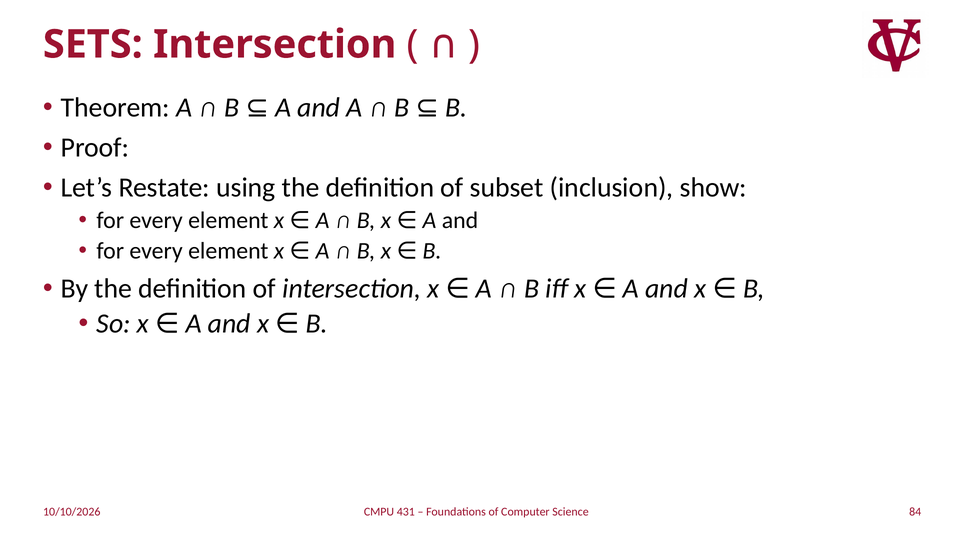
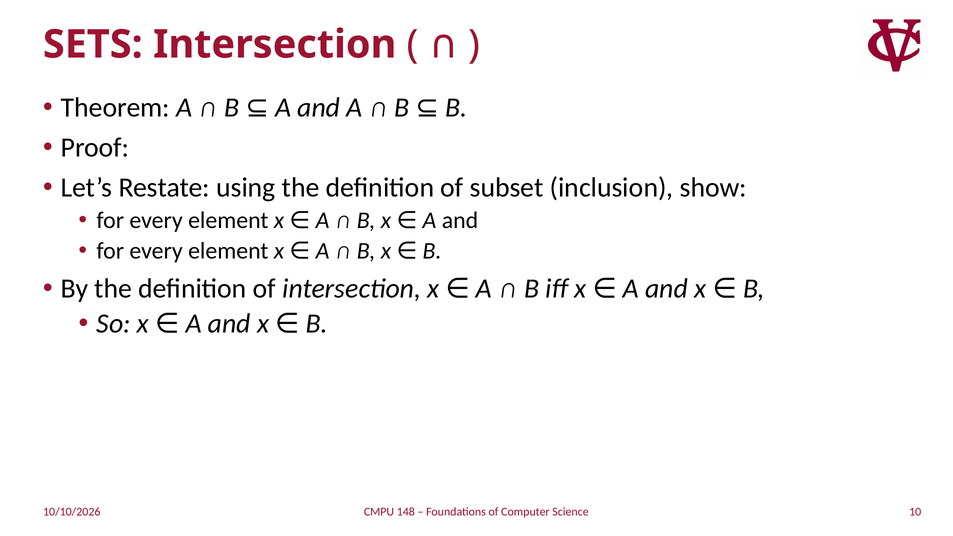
84: 84 -> 10 (915, 512)
431: 431 -> 148 (406, 512)
